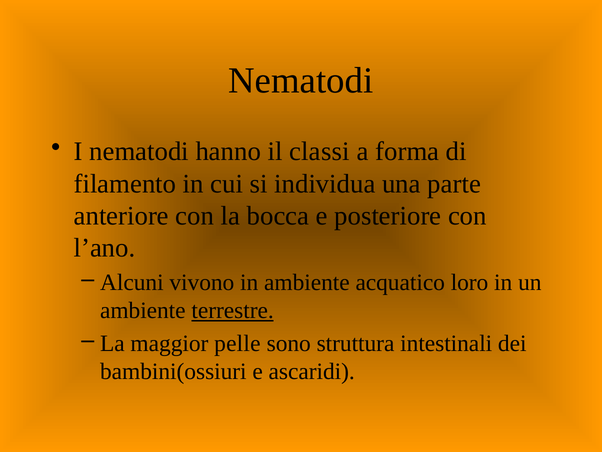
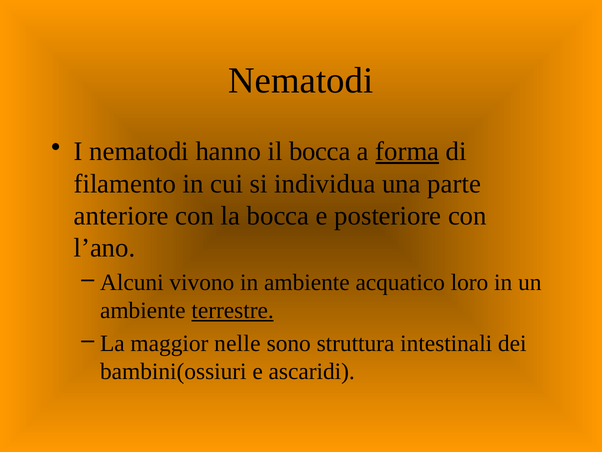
il classi: classi -> bocca (320, 151)
forma underline: none -> present (407, 151)
pelle: pelle -> nelle (237, 343)
